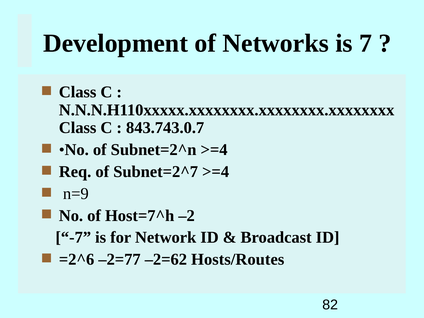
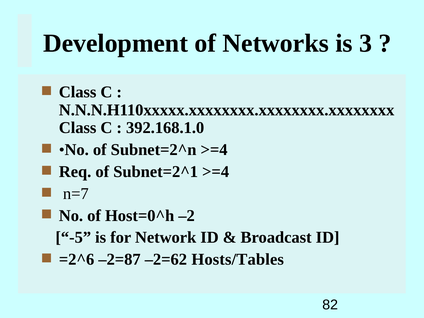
7: 7 -> 3 (366, 43)
843.743.0.7: 843.743.0.7 -> 392.168.1.0 (165, 128)
Subnet=2^7: Subnet=2^7 -> Subnet=2^1 (156, 172)
n=9: n=9 -> n=7 (76, 194)
Host=7^h: Host=7^h -> Host=0^h (140, 216)
-7: -7 -> -5 (73, 238)
–2=77: –2=77 -> –2=87 (120, 259)
Hosts/Routes: Hosts/Routes -> Hosts/Tables (238, 259)
